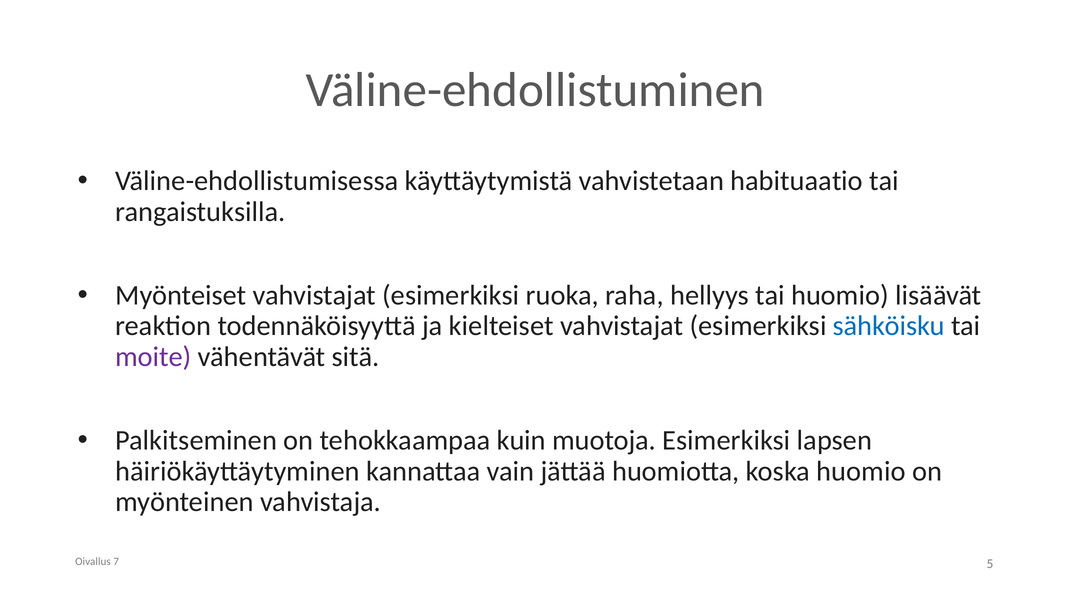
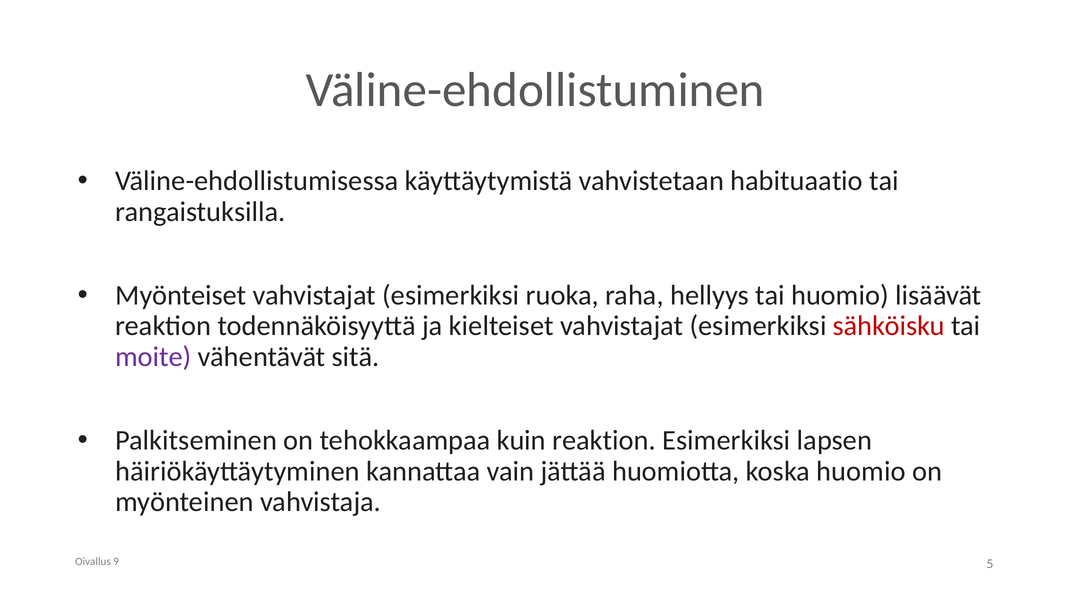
sähköisku colour: blue -> red (889, 326)
kuin muotoja: muotoja -> reaktion (604, 441)
7: 7 -> 9 (116, 562)
